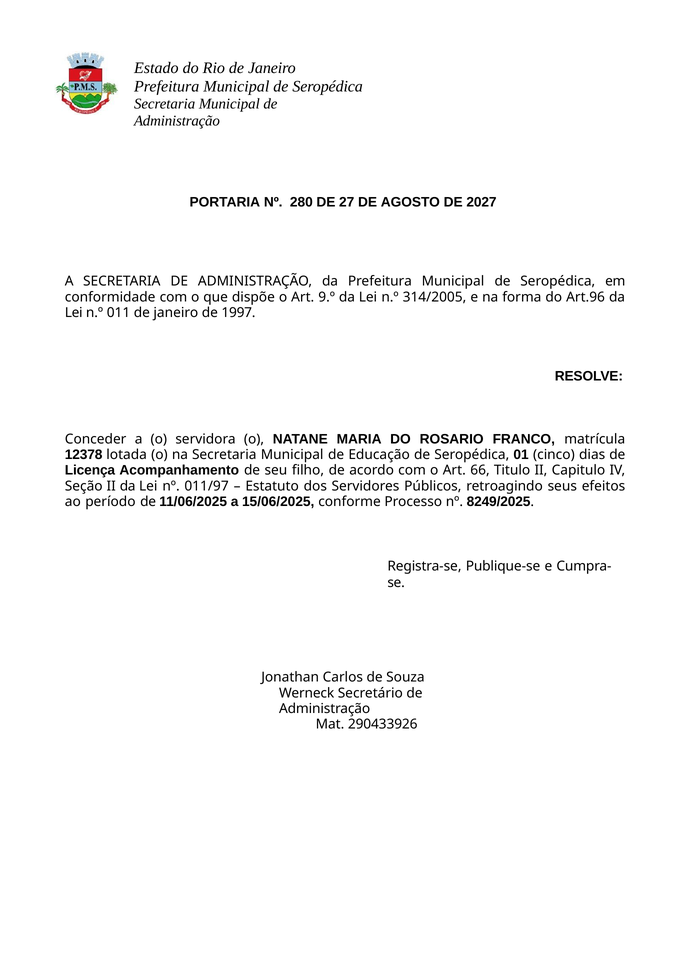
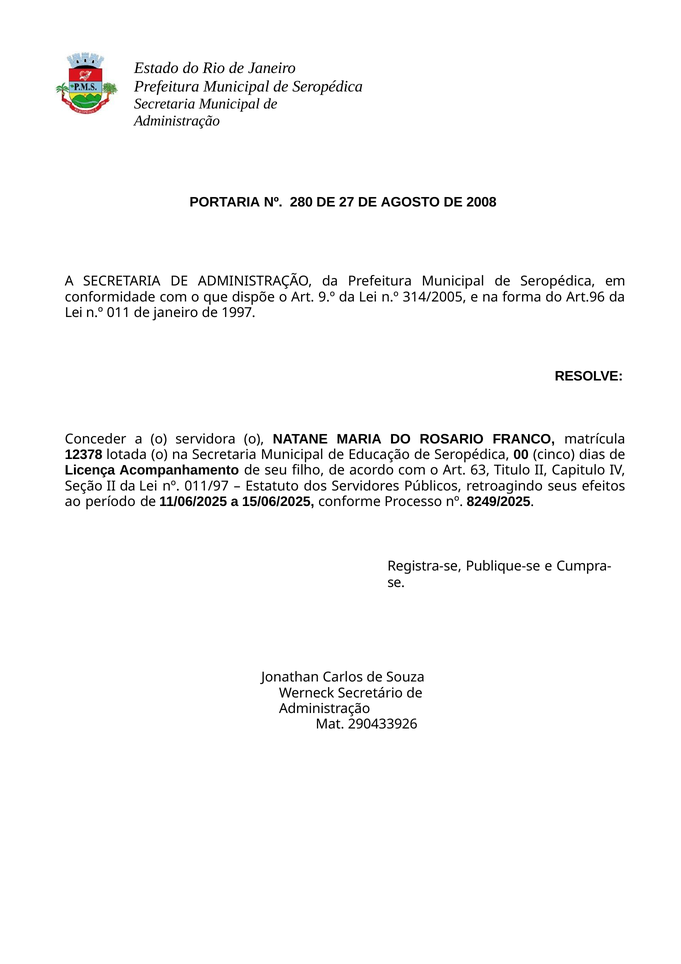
2027: 2027 -> 2008 (482, 202)
01: 01 -> 00 (521, 455)
66: 66 -> 63 (480, 470)
